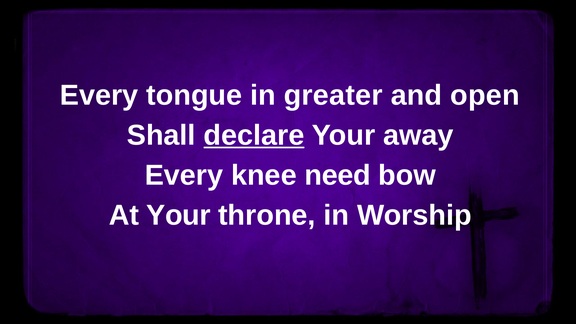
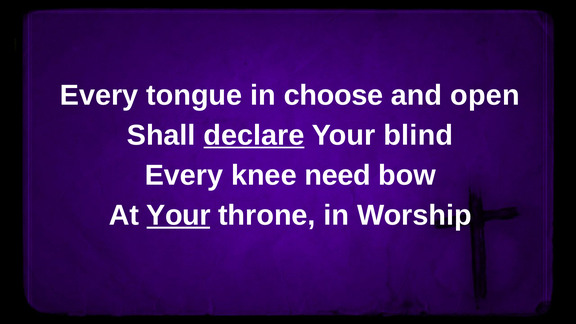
greater: greater -> choose (333, 95)
away: away -> blind (418, 135)
Your underline: none -> present (178, 215)
